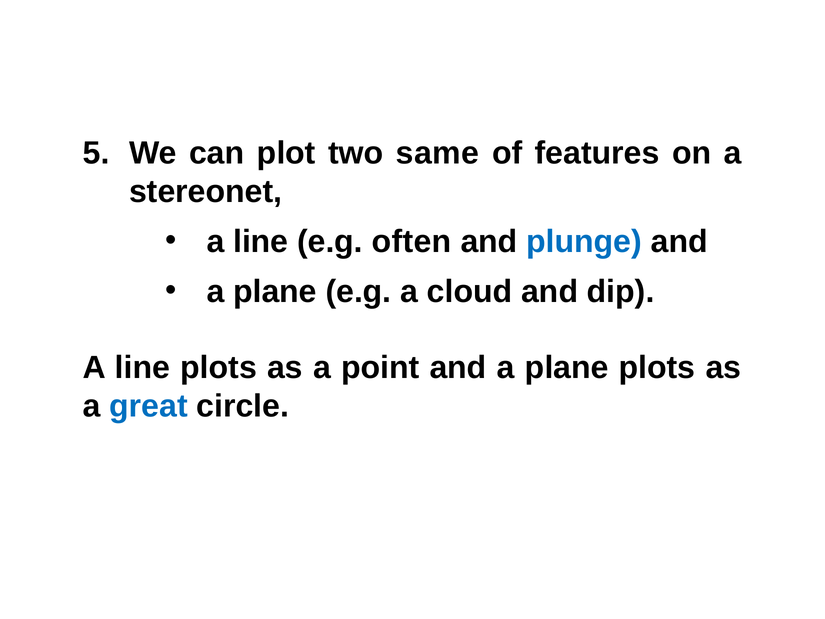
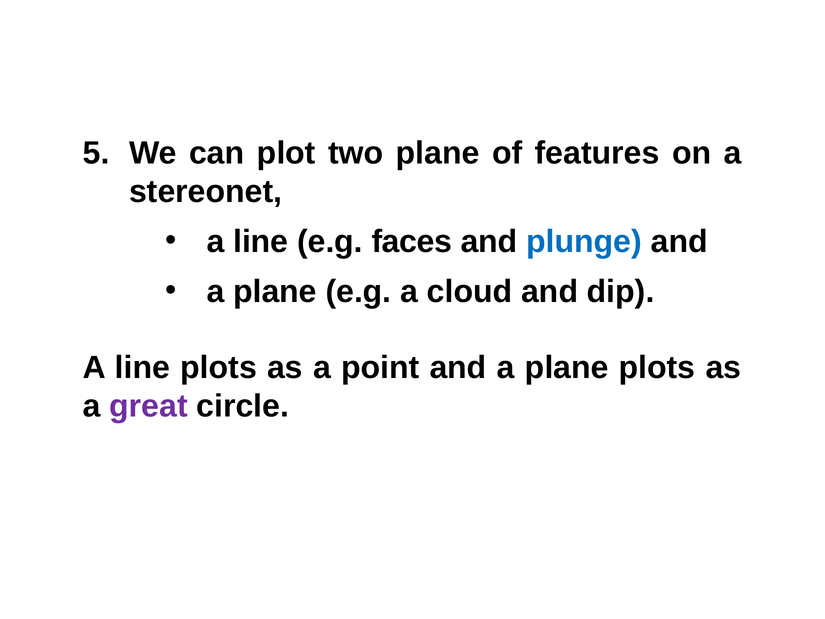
two same: same -> plane (438, 153)
often: often -> faces (412, 241)
great colour: blue -> purple (149, 406)
